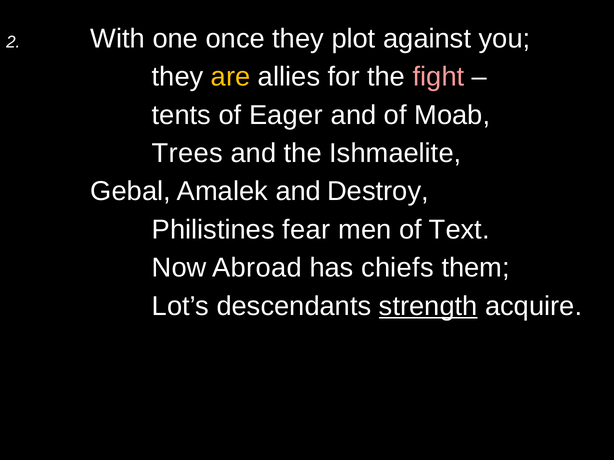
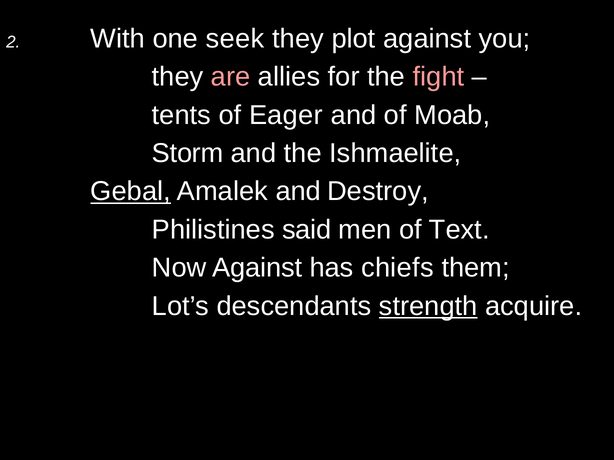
once: once -> seek (235, 39)
are colour: yellow -> pink (231, 77)
Trees: Trees -> Storm (188, 153)
Gebal underline: none -> present (131, 192)
fear: fear -> said (307, 230)
Now Abroad: Abroad -> Against (257, 268)
